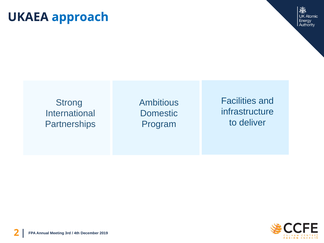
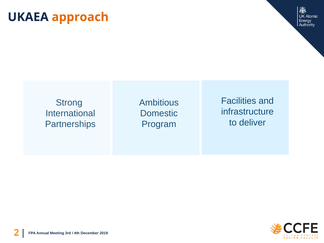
approach colour: blue -> orange (80, 17)
